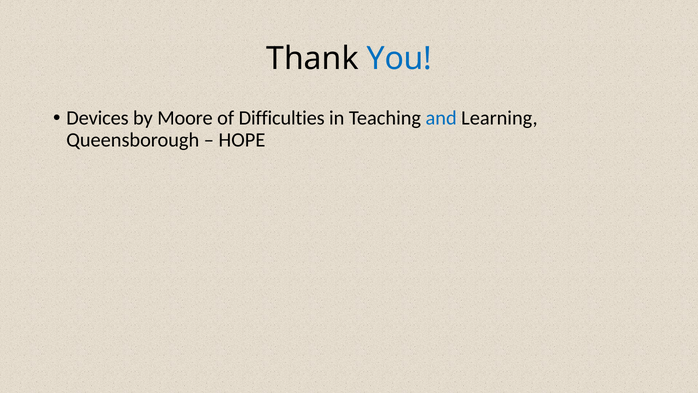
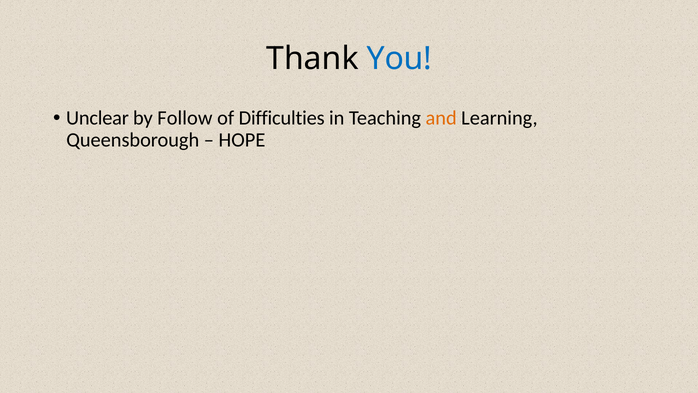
Devices: Devices -> Unclear (97, 118)
Moore: Moore -> Follow (185, 118)
and colour: blue -> orange (441, 118)
